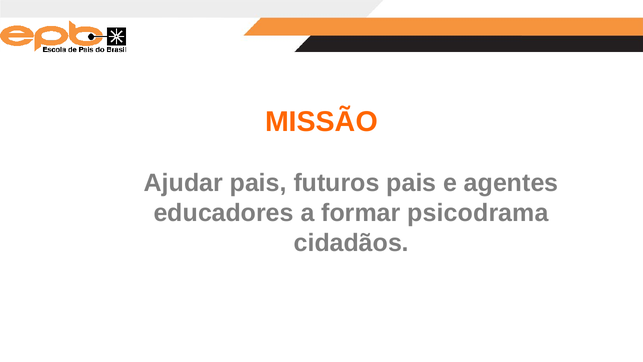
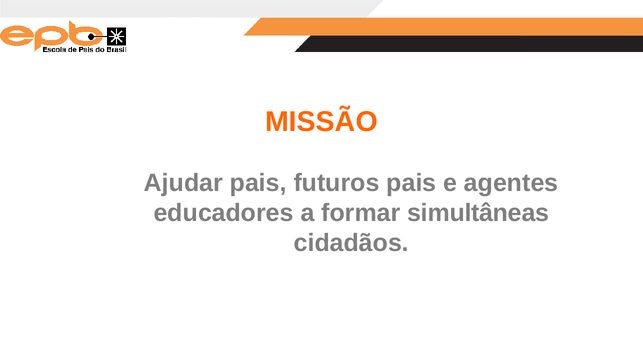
psicodrama: psicodrama -> simultâneas (478, 213)
